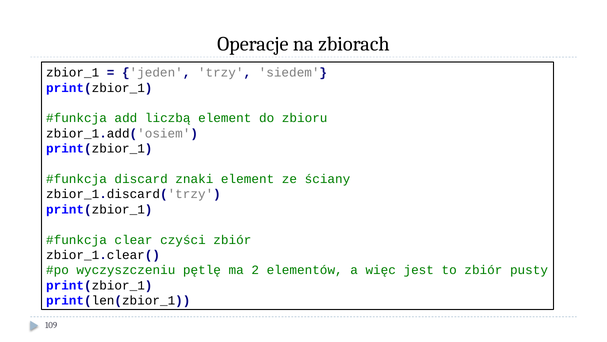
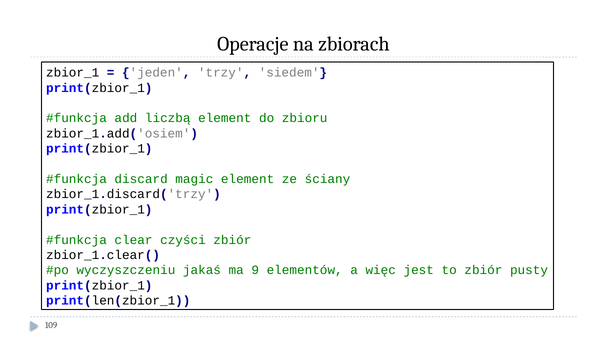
znaki: znaki -> magic (194, 179)
pętlę: pętlę -> jakaś (202, 270)
2: 2 -> 9 (255, 270)
